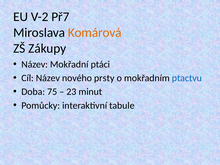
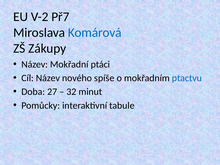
Komárová colour: orange -> blue (95, 33)
prsty: prsty -> spíše (104, 78)
75: 75 -> 27 (52, 92)
23: 23 -> 32 (71, 92)
